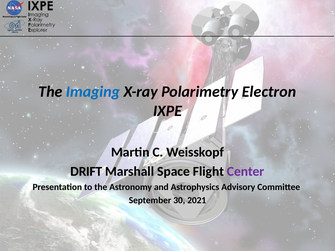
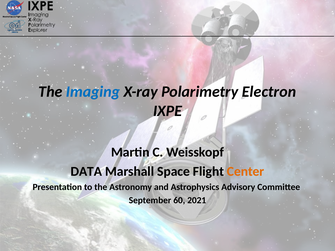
DRIFT: DRIFT -> DATA (86, 172)
Center colour: purple -> orange (246, 172)
30: 30 -> 60 (179, 201)
